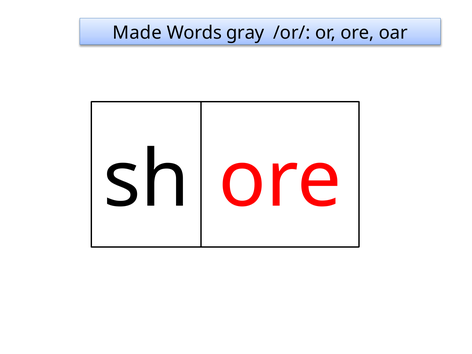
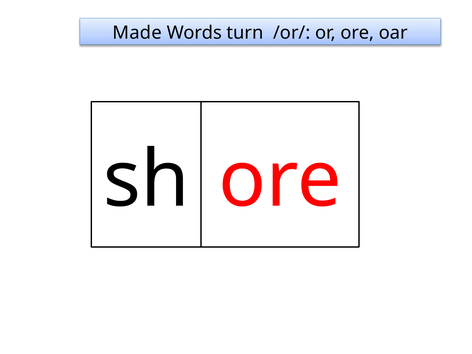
gray: gray -> turn (245, 33)
